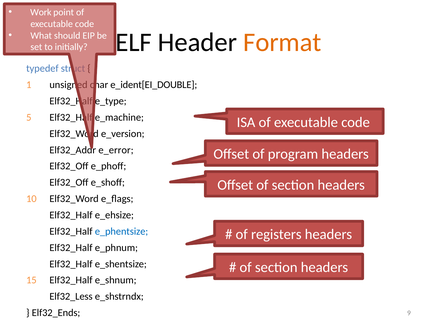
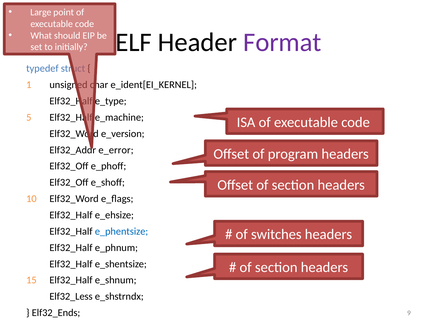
Work: Work -> Large (41, 12)
Format colour: orange -> purple (282, 42)
e_ident[EI_DOUBLE: e_ident[EI_DOUBLE -> e_ident[EI_KERNEL (154, 85)
registers: registers -> switches (276, 234)
